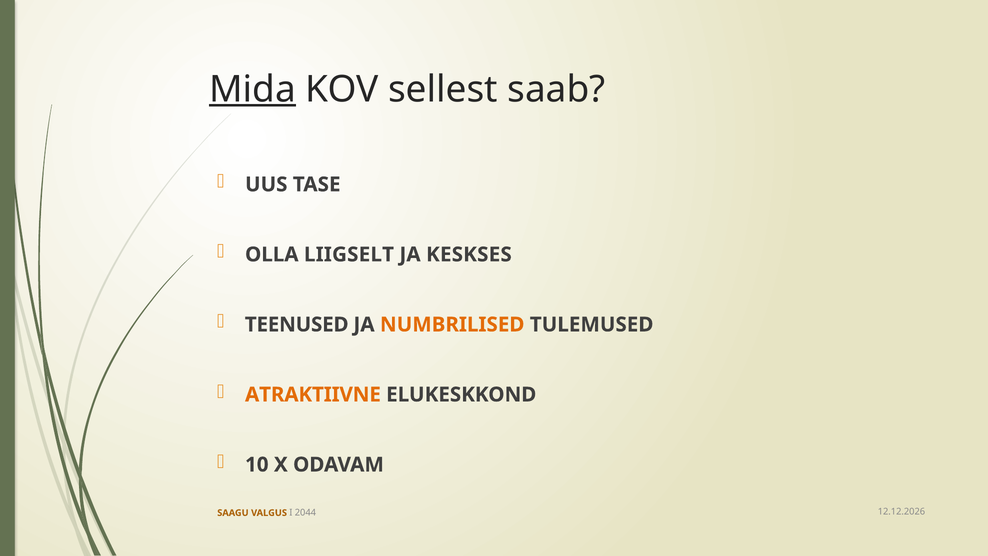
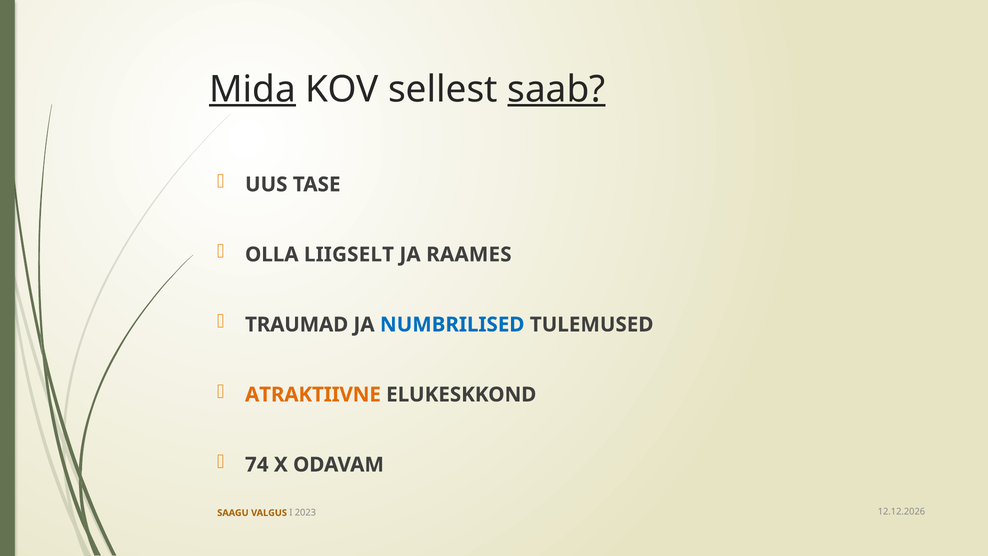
saab underline: none -> present (556, 89)
KESKSES: KESKSES -> RAAMES (469, 254)
TEENUSED: TEENUSED -> TRAUMAD (297, 324)
NUMBRILISED colour: orange -> blue (452, 324)
10: 10 -> 74 (257, 464)
2044: 2044 -> 2023 (305, 513)
